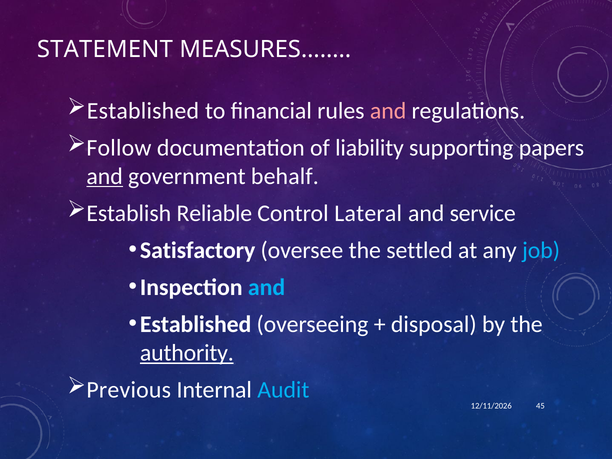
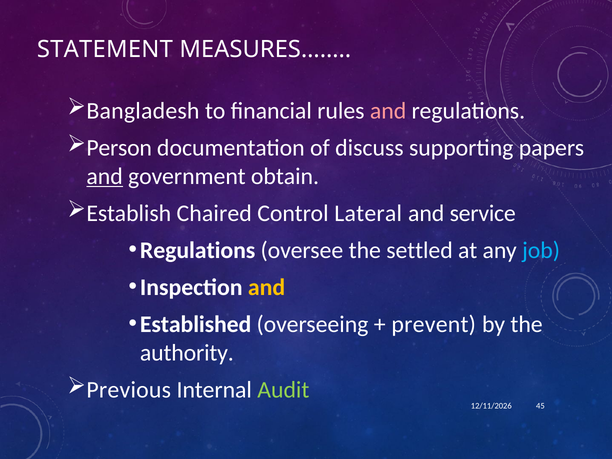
Established: Established -> Bangladesh (143, 111)
Follow: Follow -> Person (119, 148)
liability: liability -> discuss (369, 148)
behalf: behalf -> obtain (285, 176)
Reliable: Reliable -> Chaired (214, 213)
Satisfactory: Satisfactory -> Regulations (198, 250)
and colour: light blue -> yellow (267, 287)
disposal: disposal -> prevent (434, 324)
authority underline: present -> none (187, 353)
Audit colour: light blue -> light green (283, 390)
